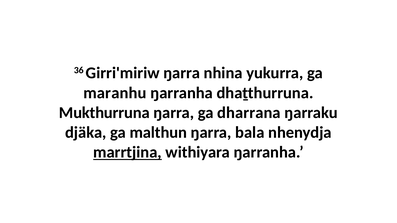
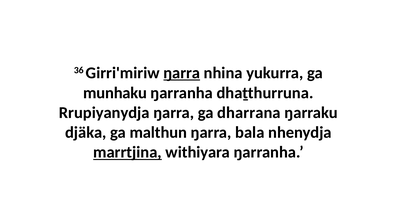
ŋarra underline: none -> present (182, 73)
maranhu: maranhu -> munhaku (115, 93)
Mukthurruna: Mukthurruna -> Rrupiyanydja (104, 113)
